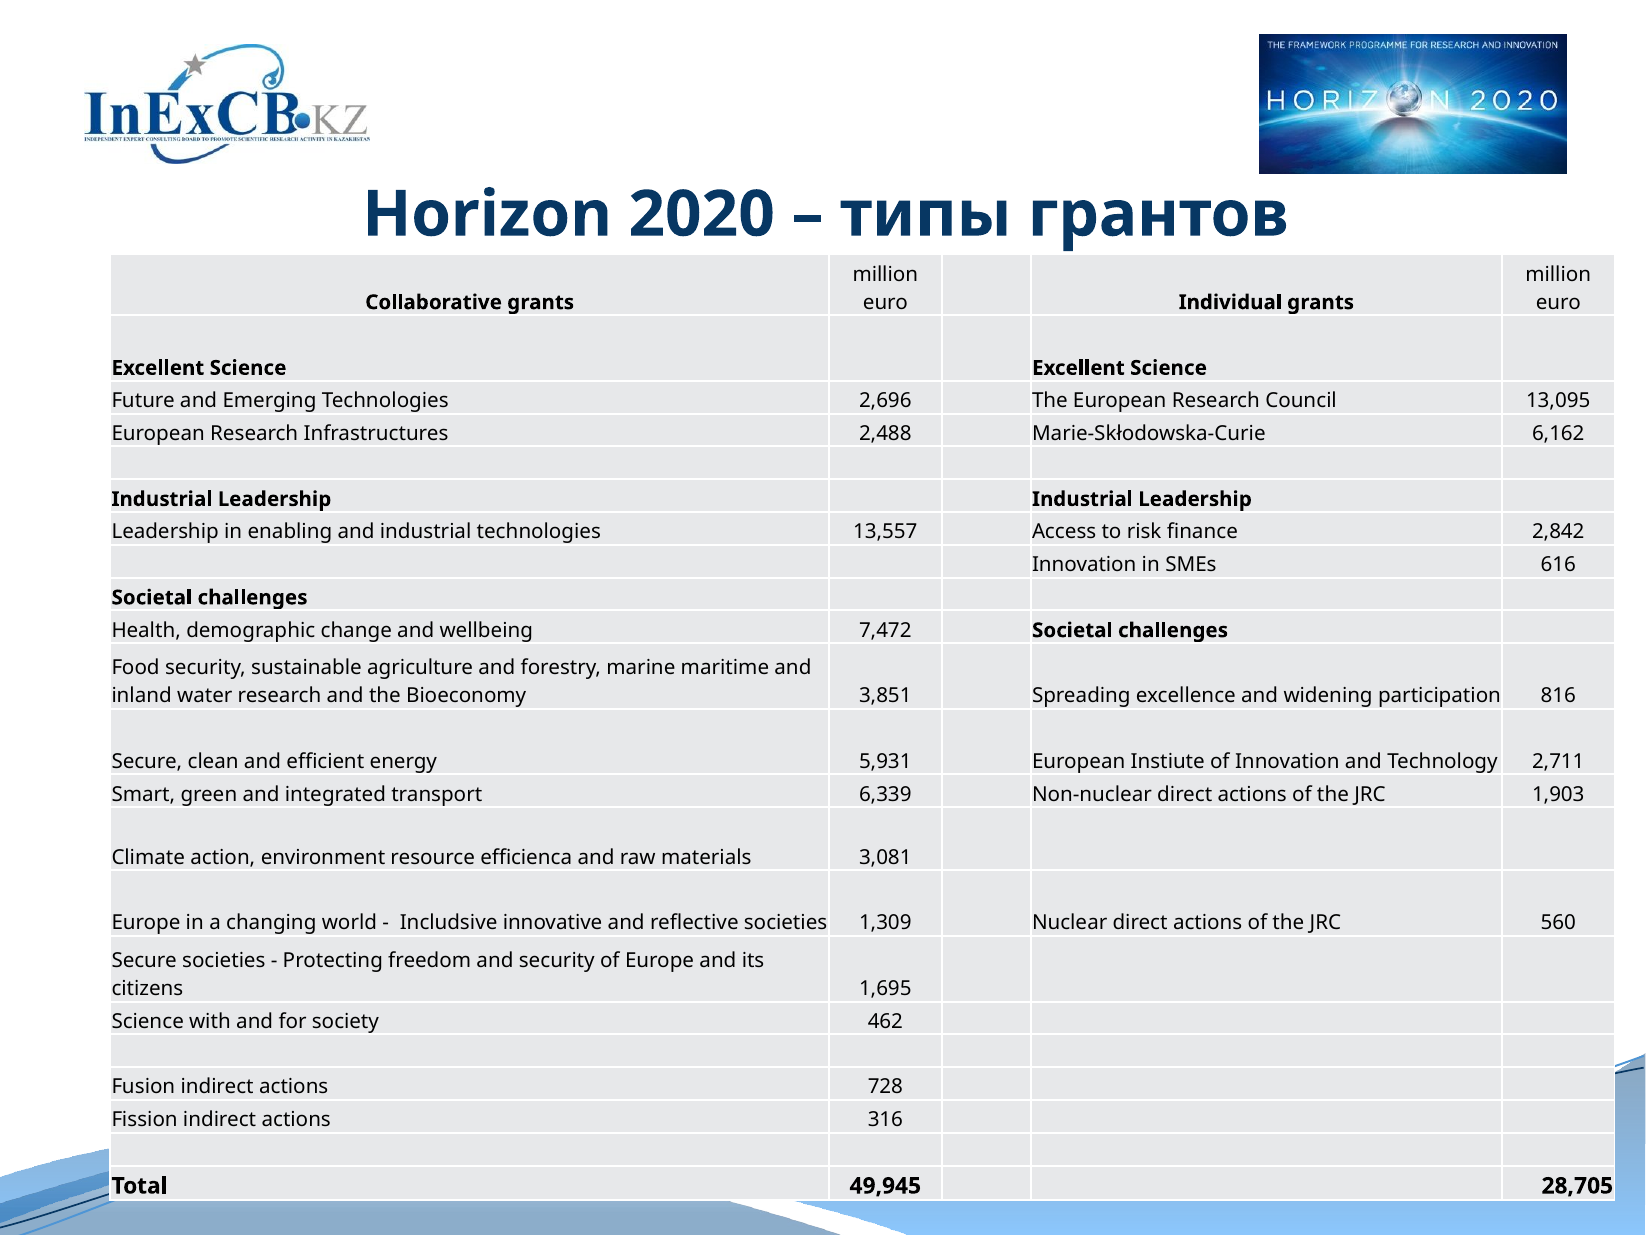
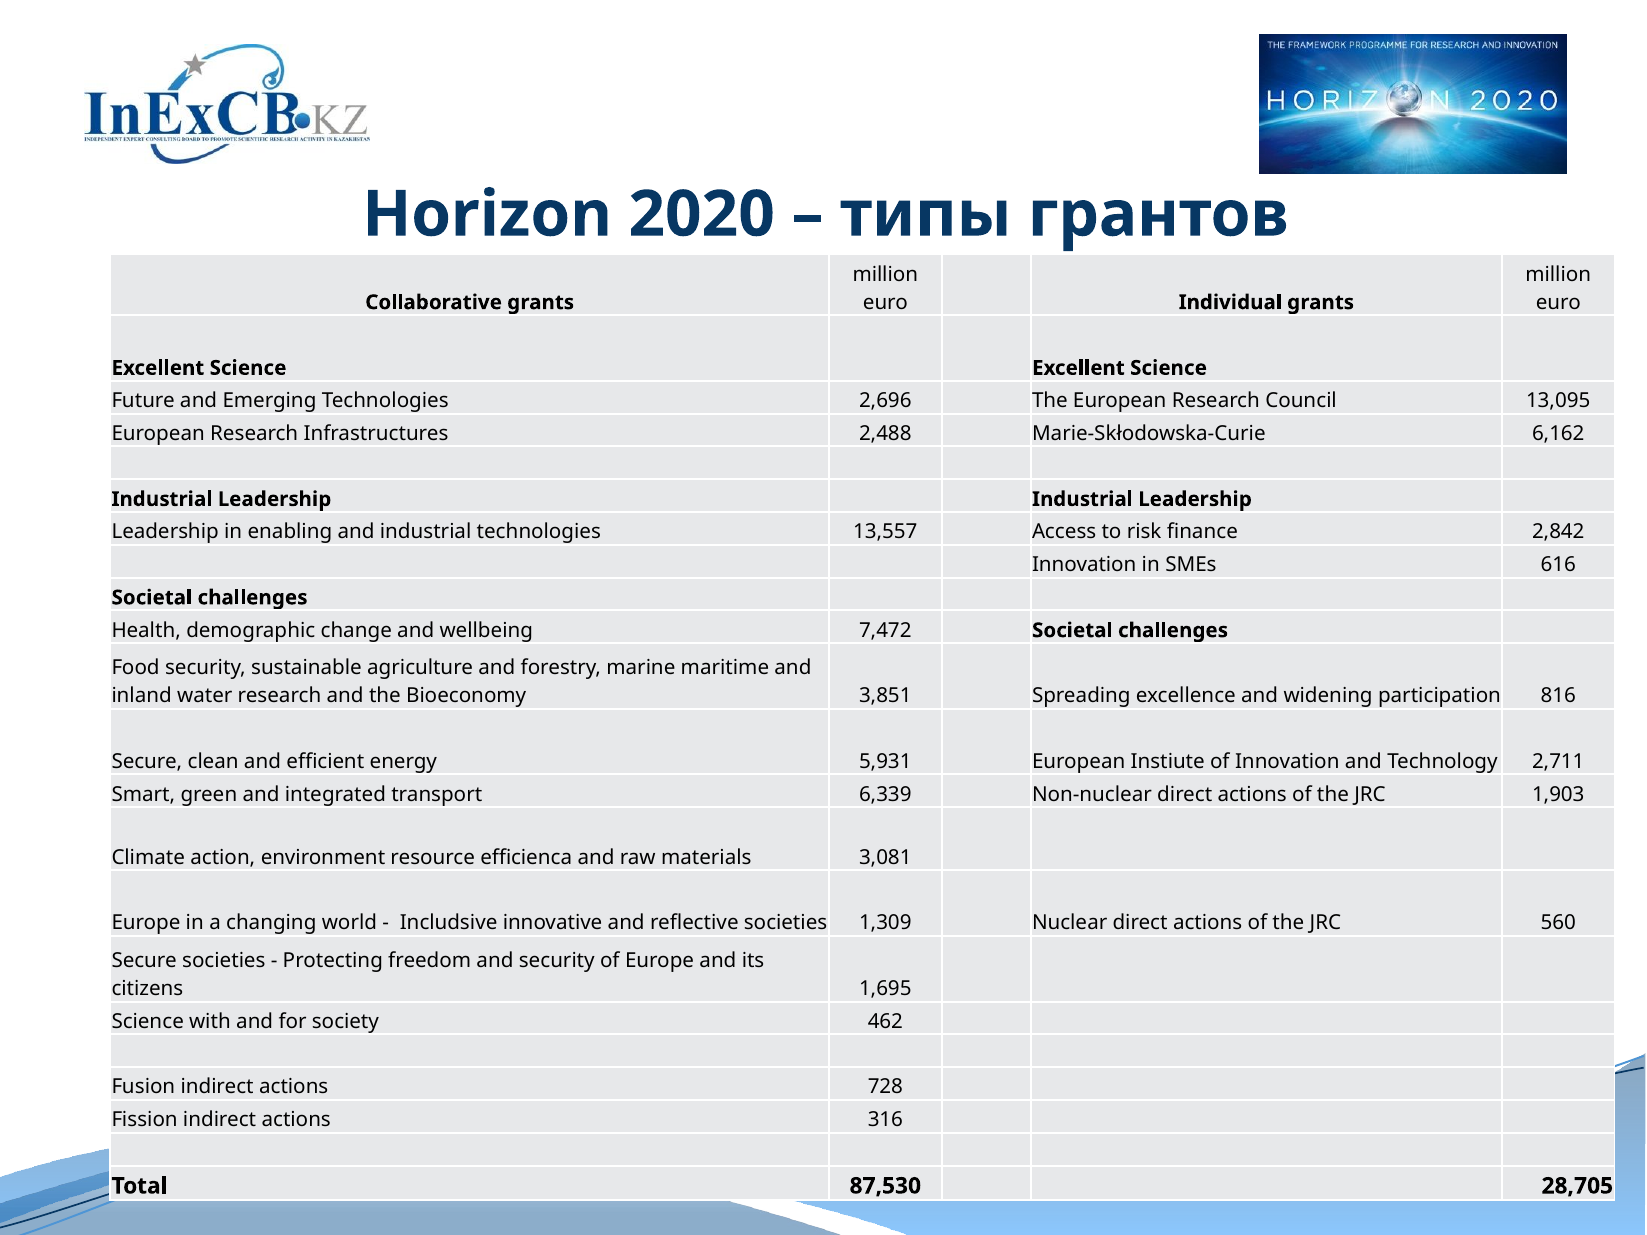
49,945: 49,945 -> 87,530 (885, 1186)
